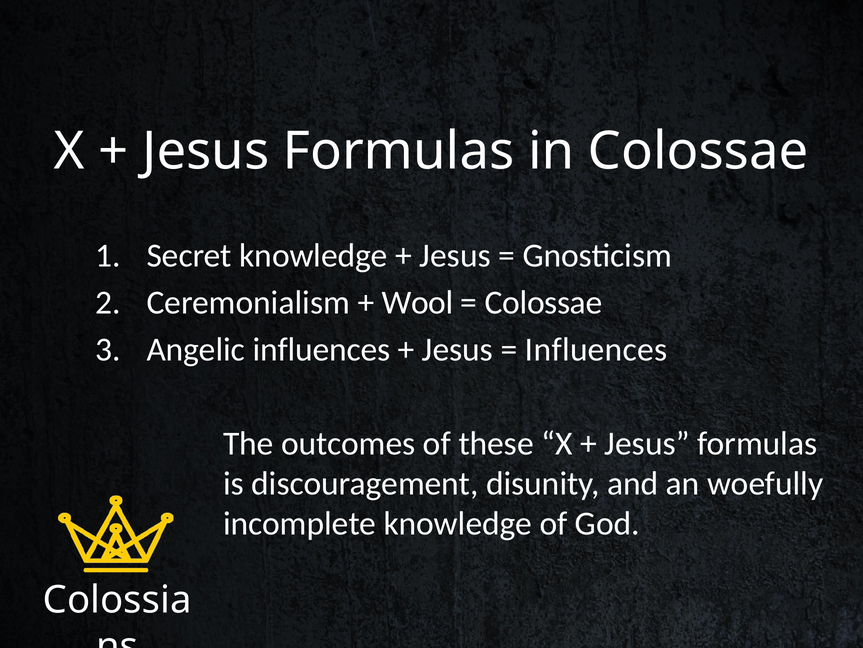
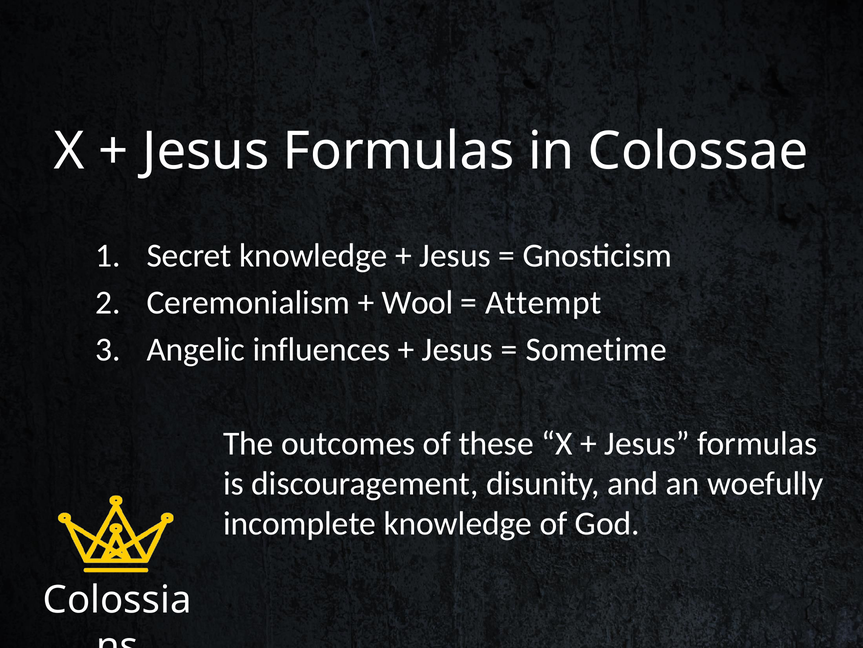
Colossae: Colossae -> Attempt (543, 302)
Influences: Influences -> Sometime (596, 349)
